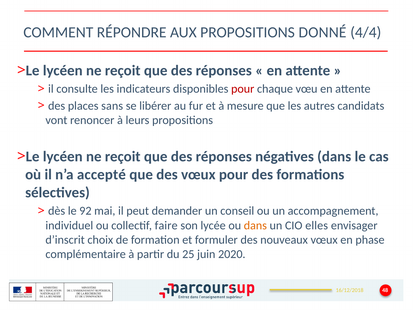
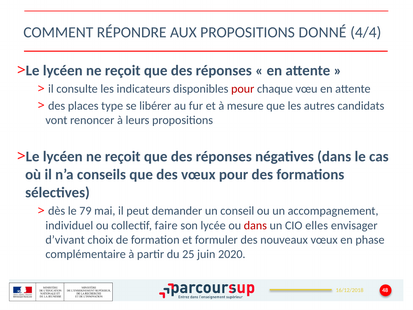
sans: sans -> type (112, 106)
accepté: accepté -> conseils (101, 174)
92: 92 -> 79 (85, 211)
dans colour: orange -> red (255, 225)
d’inscrit: d’inscrit -> d’vivant (65, 240)
